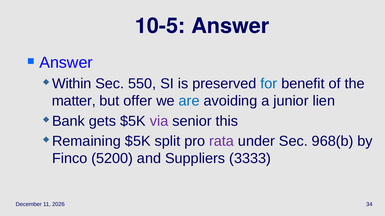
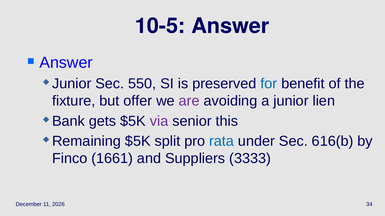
Within: Within -> Junior (72, 84)
matter: matter -> fixture (74, 101)
are colour: blue -> purple (189, 101)
rata colour: purple -> blue (222, 142)
968(b: 968(b -> 616(b (333, 142)
5200: 5200 -> 1661 (112, 159)
